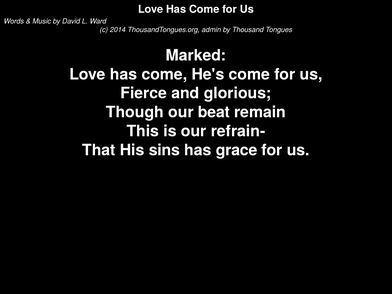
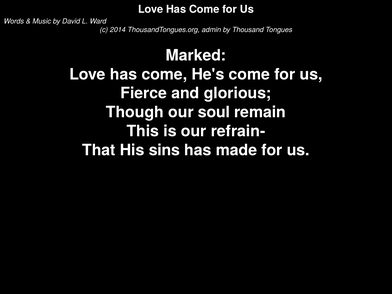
beat: beat -> soul (214, 112)
grace: grace -> made (236, 150)
